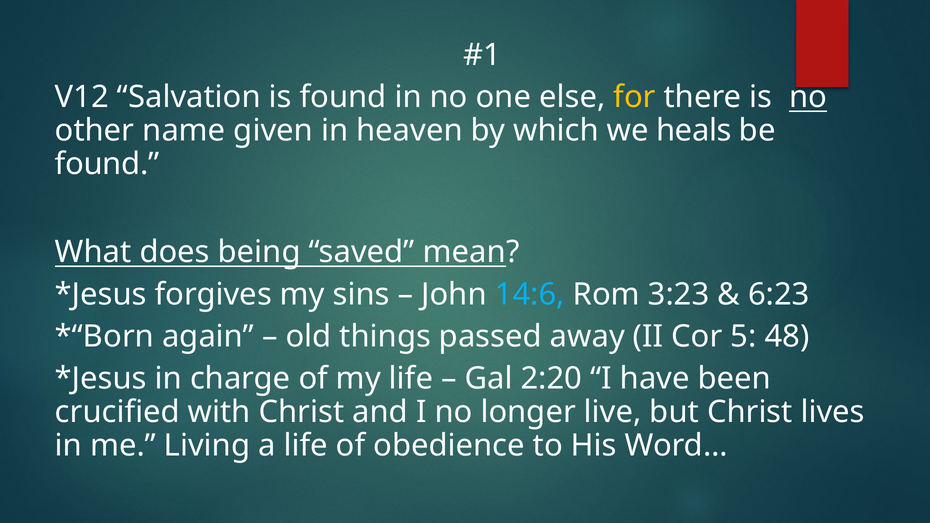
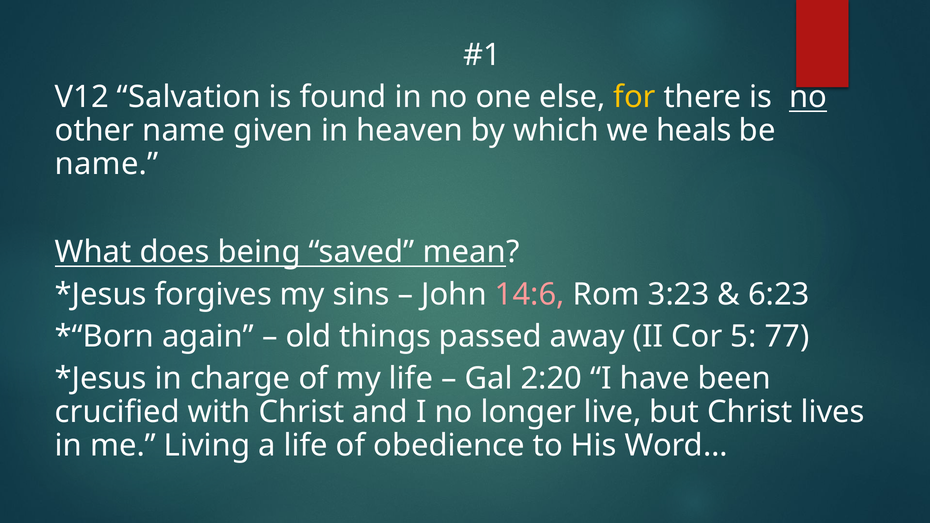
found: found -> name (107, 164)
14:6 colour: light blue -> pink (530, 294)
48: 48 -> 77 (787, 337)
